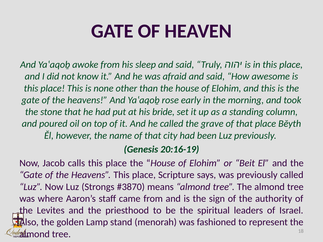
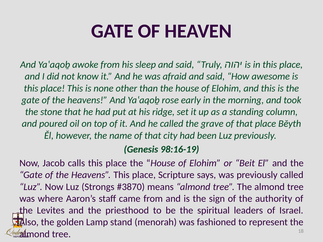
bride: bride -> ridge (163, 112)
20:16-19: 20:16-19 -> 98:16-19 (180, 149)
